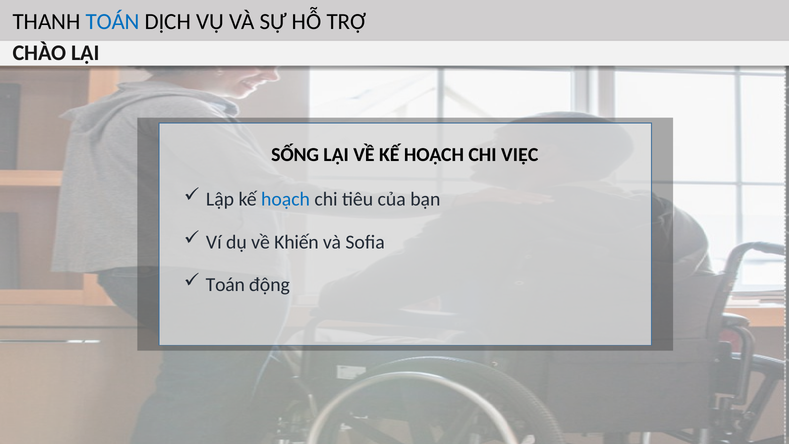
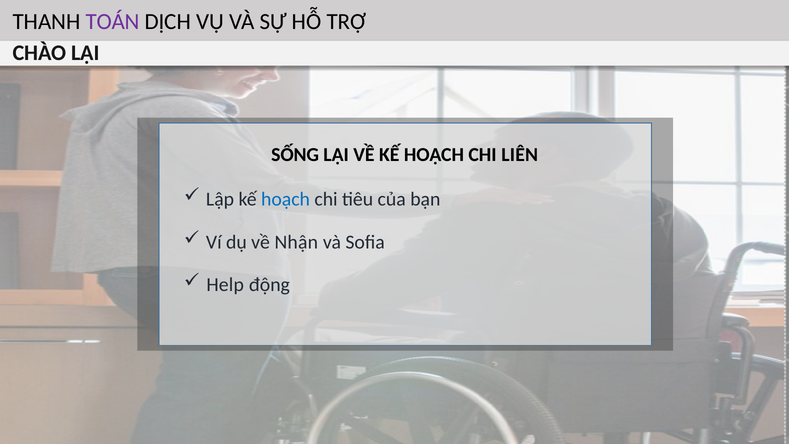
TOÁN colour: blue -> purple (113, 22)
VIỆC: VIỆC -> LIÊN (520, 155)
Khiến: Khiến -> Nhận (296, 242)
Toán: Toán -> Help (225, 284)
